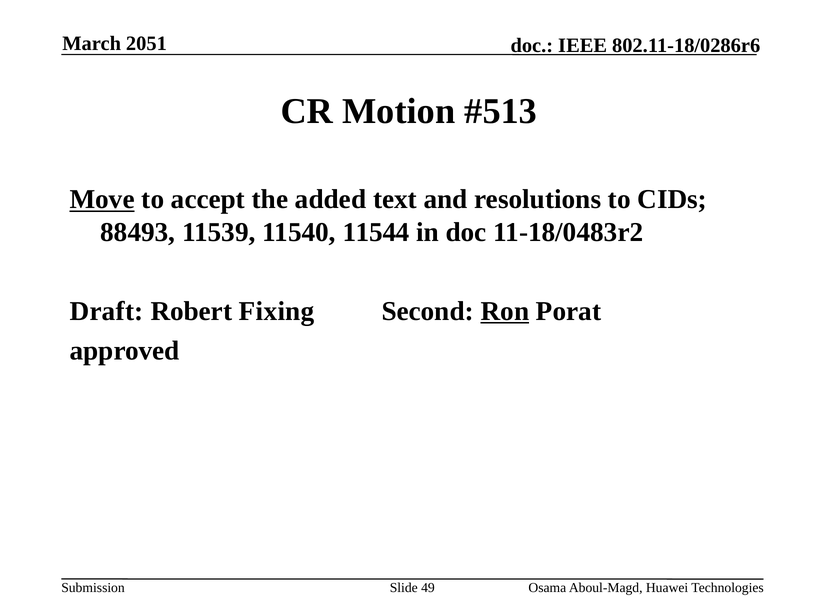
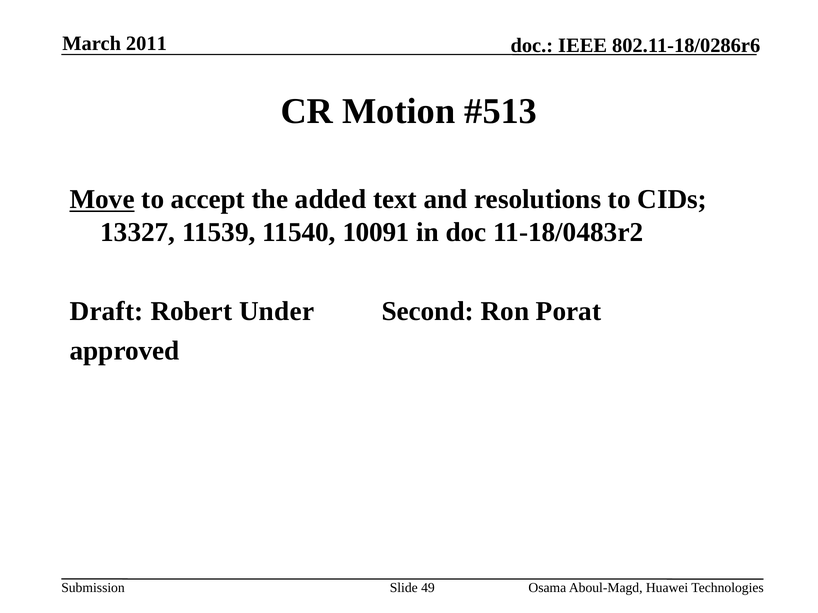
2051: 2051 -> 2011 (146, 43)
88493: 88493 -> 13327 (138, 232)
11544: 11544 -> 10091 (376, 232)
Fixing: Fixing -> Under (277, 311)
Ron underline: present -> none (505, 311)
